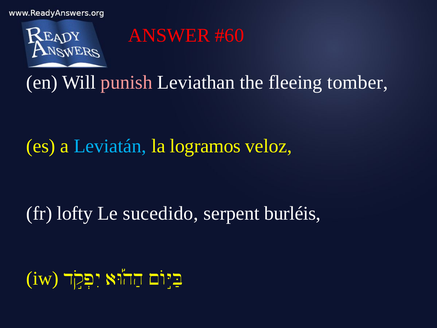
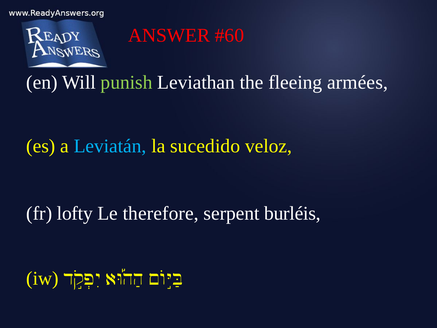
punish colour: pink -> light green (127, 83)
tomber: tomber -> armées (358, 83)
logramos: logramos -> sucedido (205, 146)
sucedido: sucedido -> therefore (161, 213)
